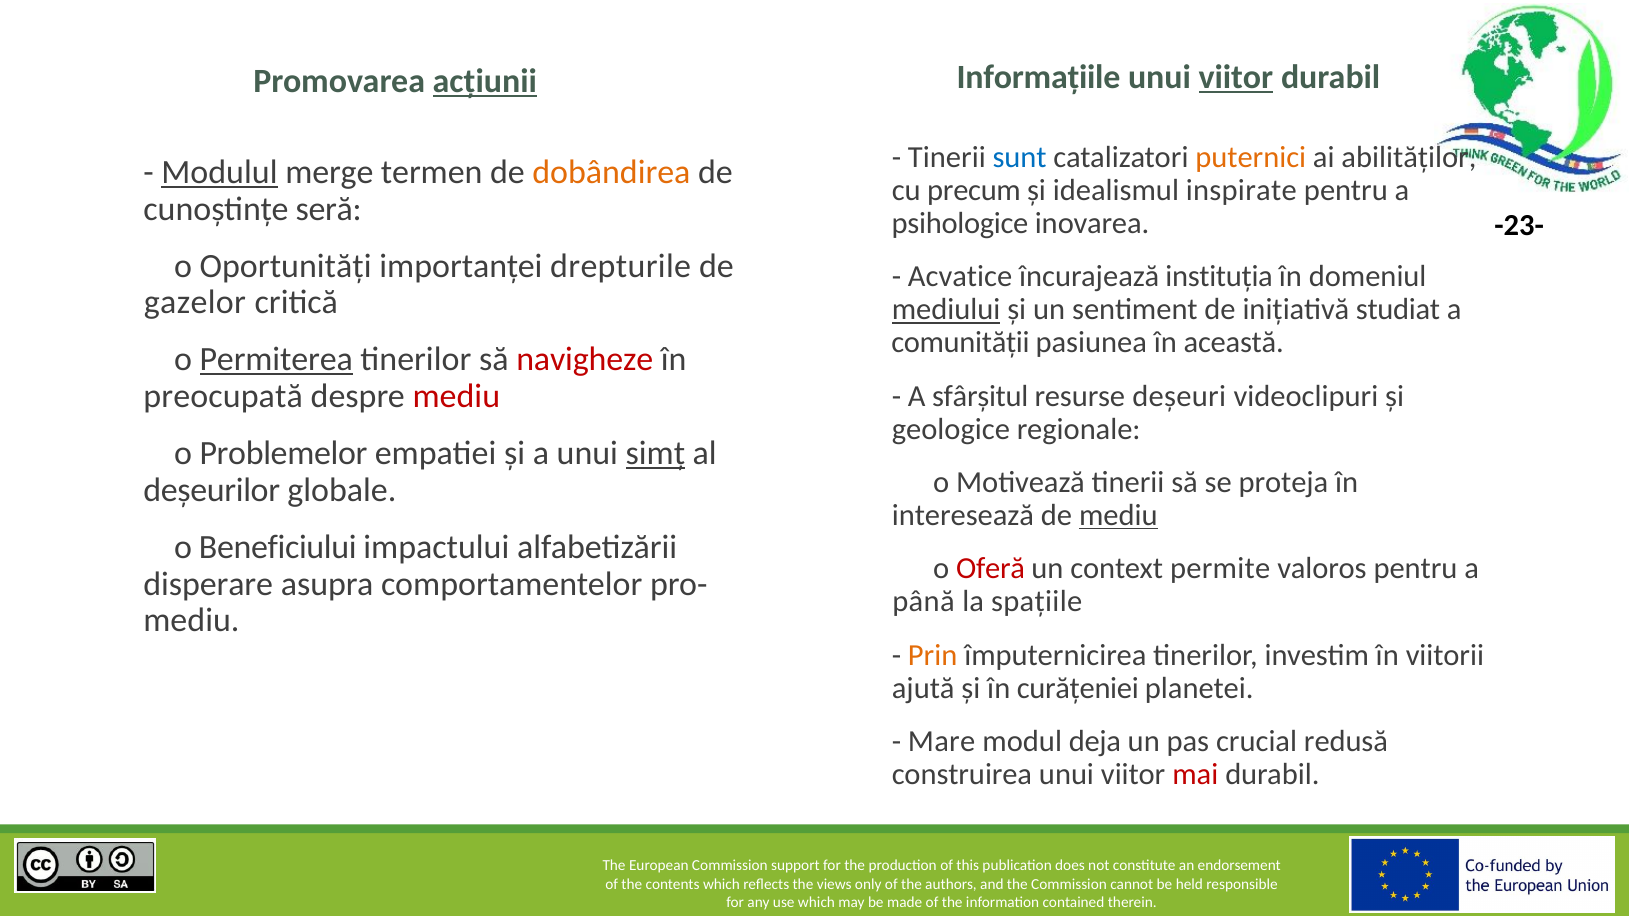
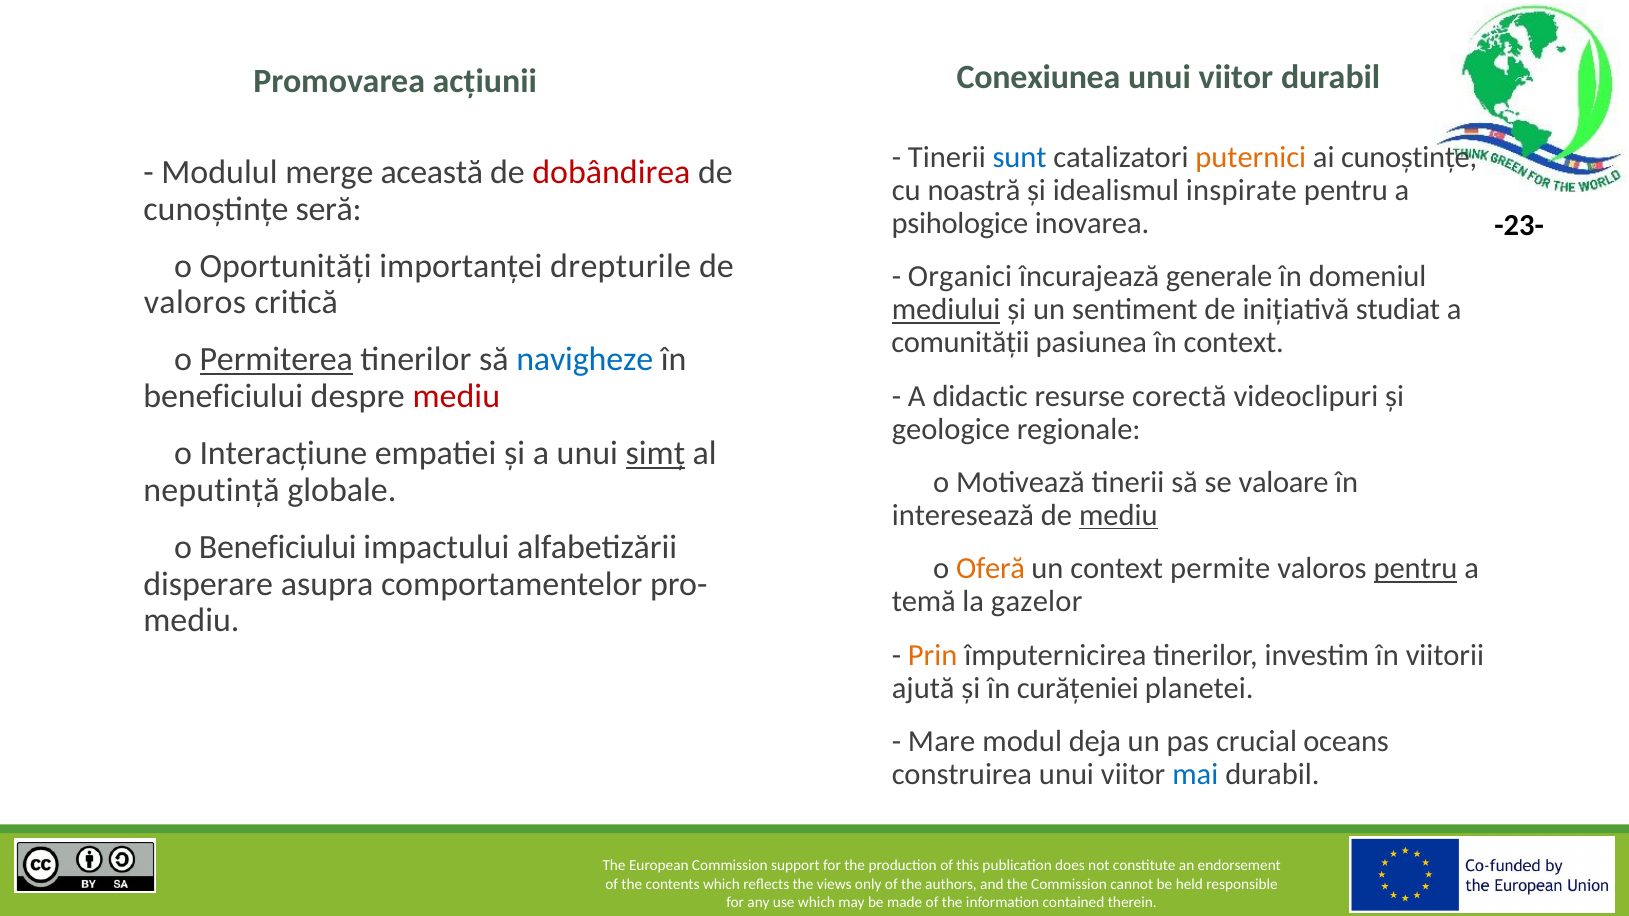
Informațiile: Informațiile -> Conexiunea (1038, 78)
viitor underline: present -> none (1236, 78)
acțiunii underline: present -> none (485, 82)
ai abilităților: abilităților -> cunoștințe (1409, 158)
Modulul underline: present -> none (219, 172)
termen: termen -> această (432, 172)
dobândirea colour: orange -> red (611, 172)
precum: precum -> noastră (974, 191)
Acvatice: Acvatice -> Organici (960, 277)
instituția: instituția -> generale (1219, 277)
gazelor: gazelor -> valoros (195, 303)
în această: această -> context (1234, 343)
navigheze colour: red -> blue (585, 360)
preocupată: preocupată -> beneficiului (223, 397)
sfârșitul: sfârșitul -> didactic (980, 396)
deșeuri: deșeuri -> corectă (1179, 396)
Problemelor: Problemelor -> Interacțiune (283, 454)
proteja: proteja -> valoare (1284, 483)
deșeurilor: deșeurilor -> neputință (211, 490)
Oferă colour: red -> orange (991, 569)
pentru underline: none -> present (1416, 569)
până: până -> temă (924, 602)
spațiile: spațiile -> gazelor (1037, 602)
redusă: redusă -> oceans (1346, 742)
mai colour: red -> blue (1195, 775)
